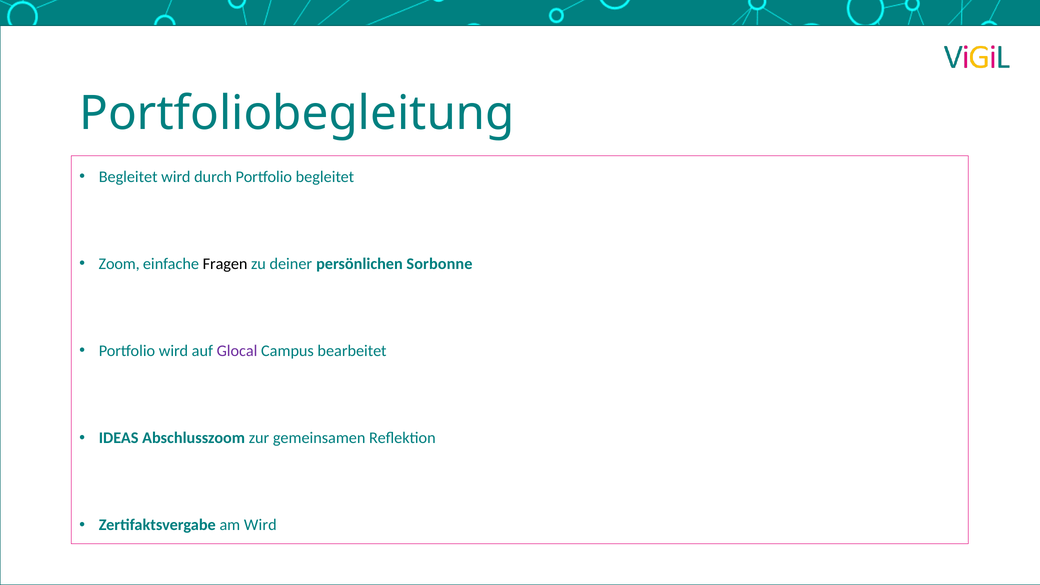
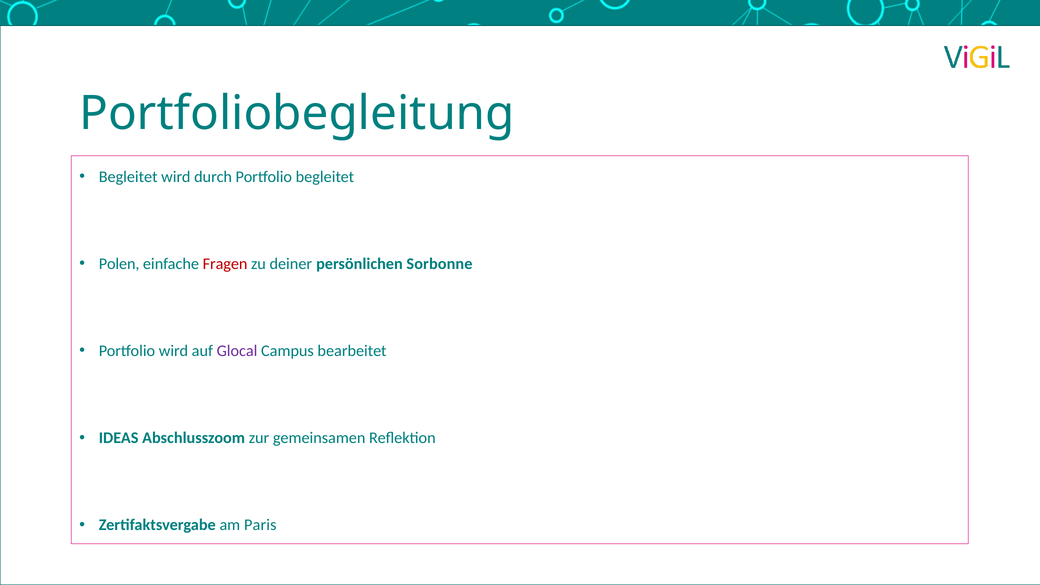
Zoom: Zoom -> Polen (119, 264)
Fragen colour: black -> red (225, 264)
am Wird: Wird -> Paris (260, 525)
